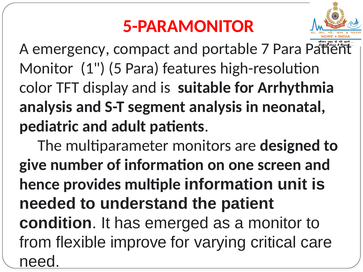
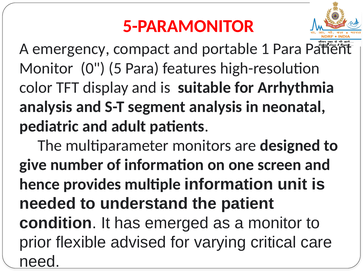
7: 7 -> 1 (265, 49)
1: 1 -> 0 (93, 68)
from: from -> prior (35, 243)
improve: improve -> advised (138, 243)
